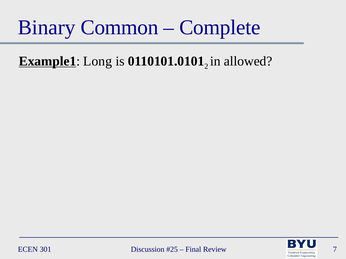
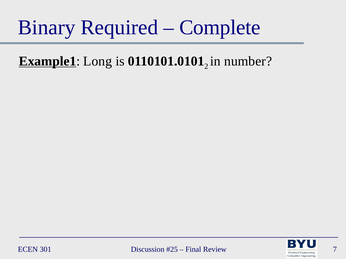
Common: Common -> Required (119, 27)
allowed: allowed -> number (248, 61)
